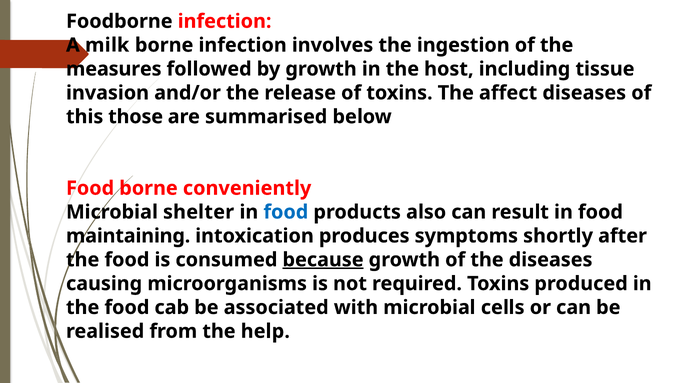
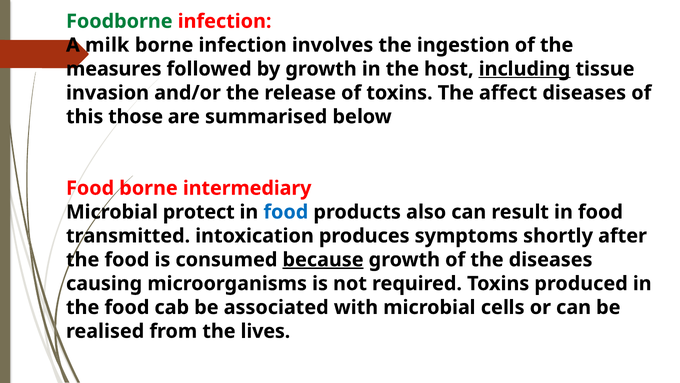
Foodborne colour: black -> green (119, 21)
including underline: none -> present (525, 69)
conveniently: conveniently -> intermediary (247, 188)
shelter: shelter -> protect (199, 212)
maintaining: maintaining -> transmitted (128, 236)
help: help -> lives (265, 331)
